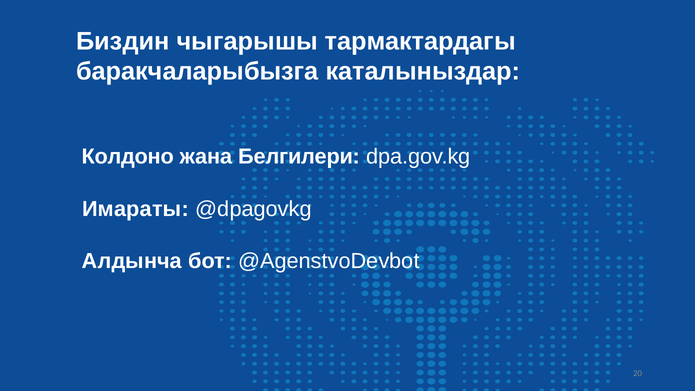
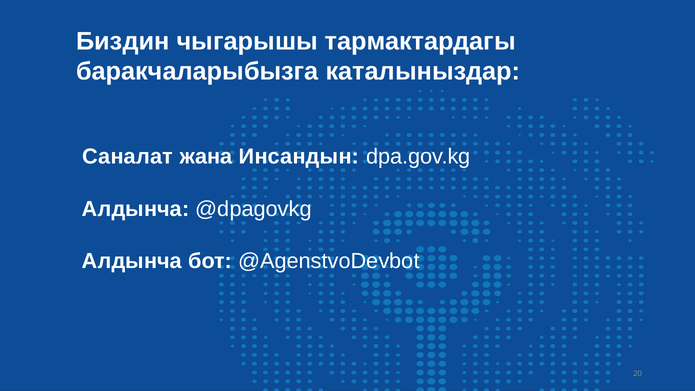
Колдоно: Колдоно -> Саналат (128, 157)
Белгилери: Белгилери -> Инсандын (299, 157)
Имараты: Имараты -> Алдынча (136, 209)
